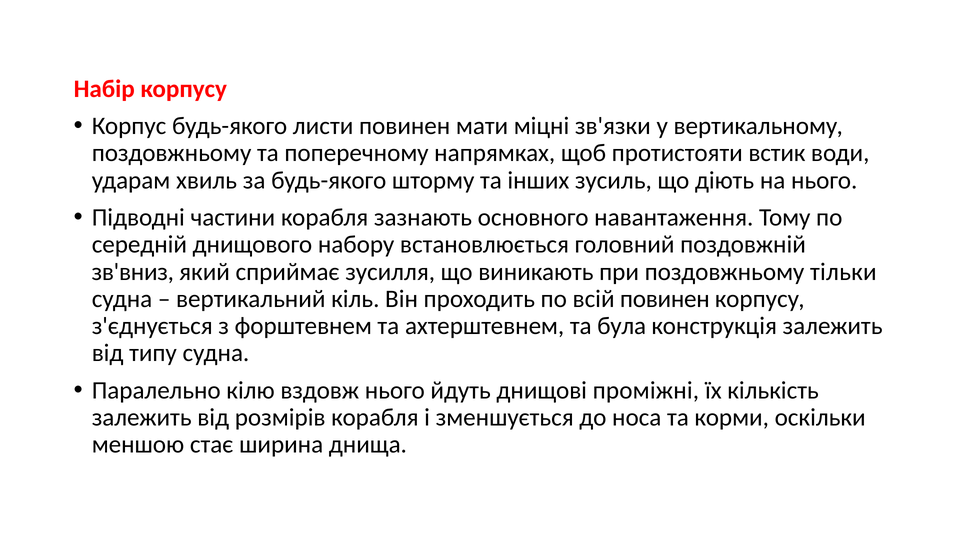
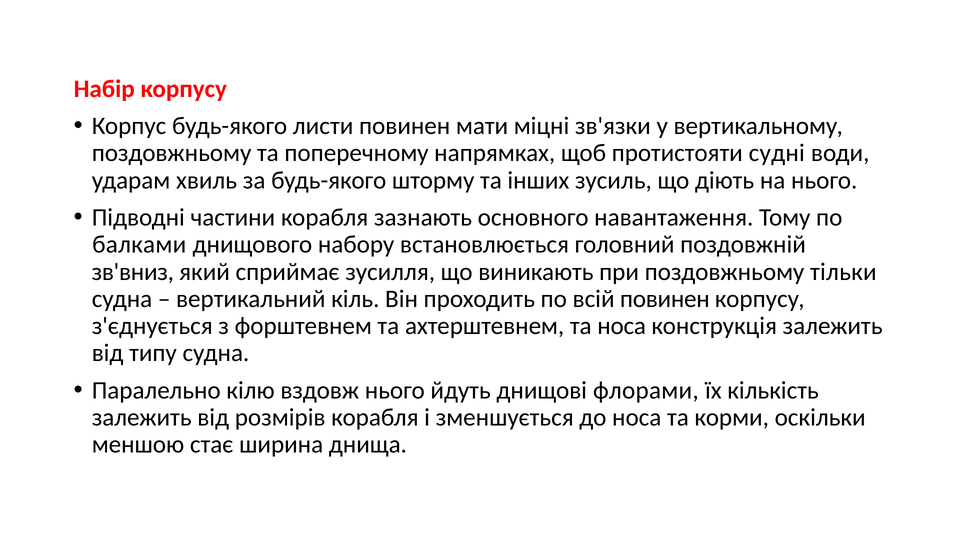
встик: встик -> судні (777, 153)
середній: середній -> балками (139, 245)
та була: була -> носа (622, 326)
проміжні: проміжні -> флорами (646, 391)
